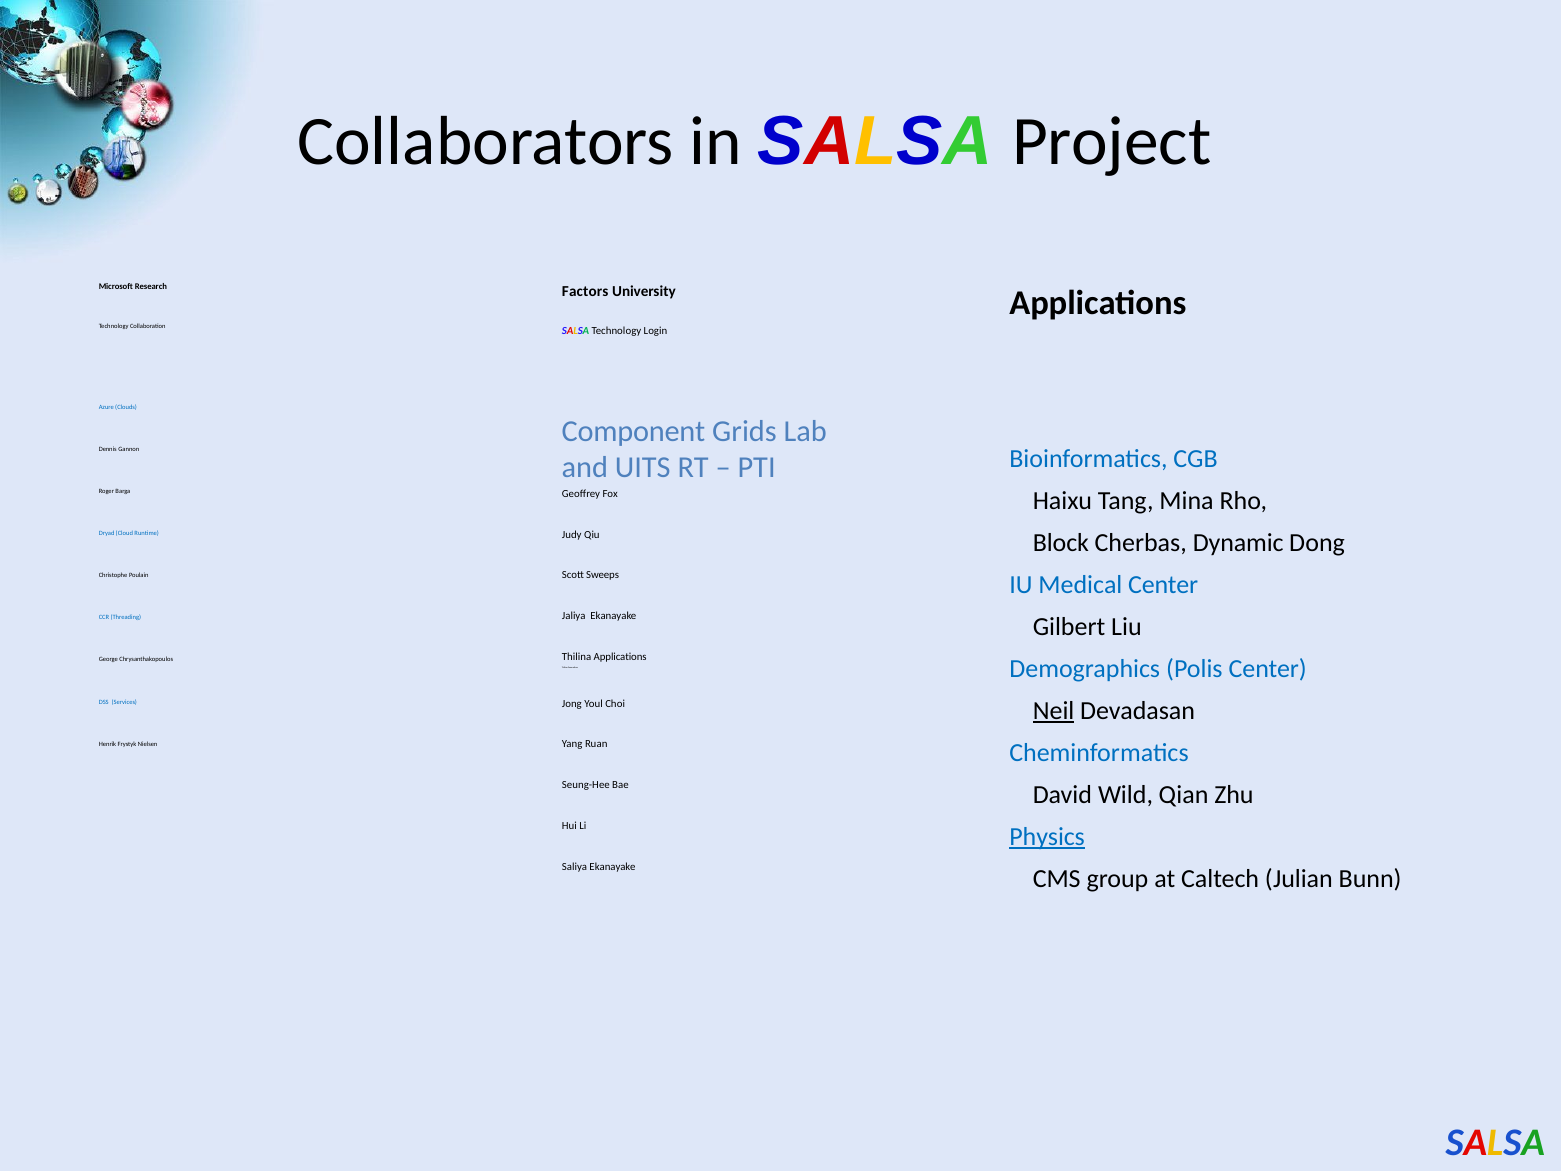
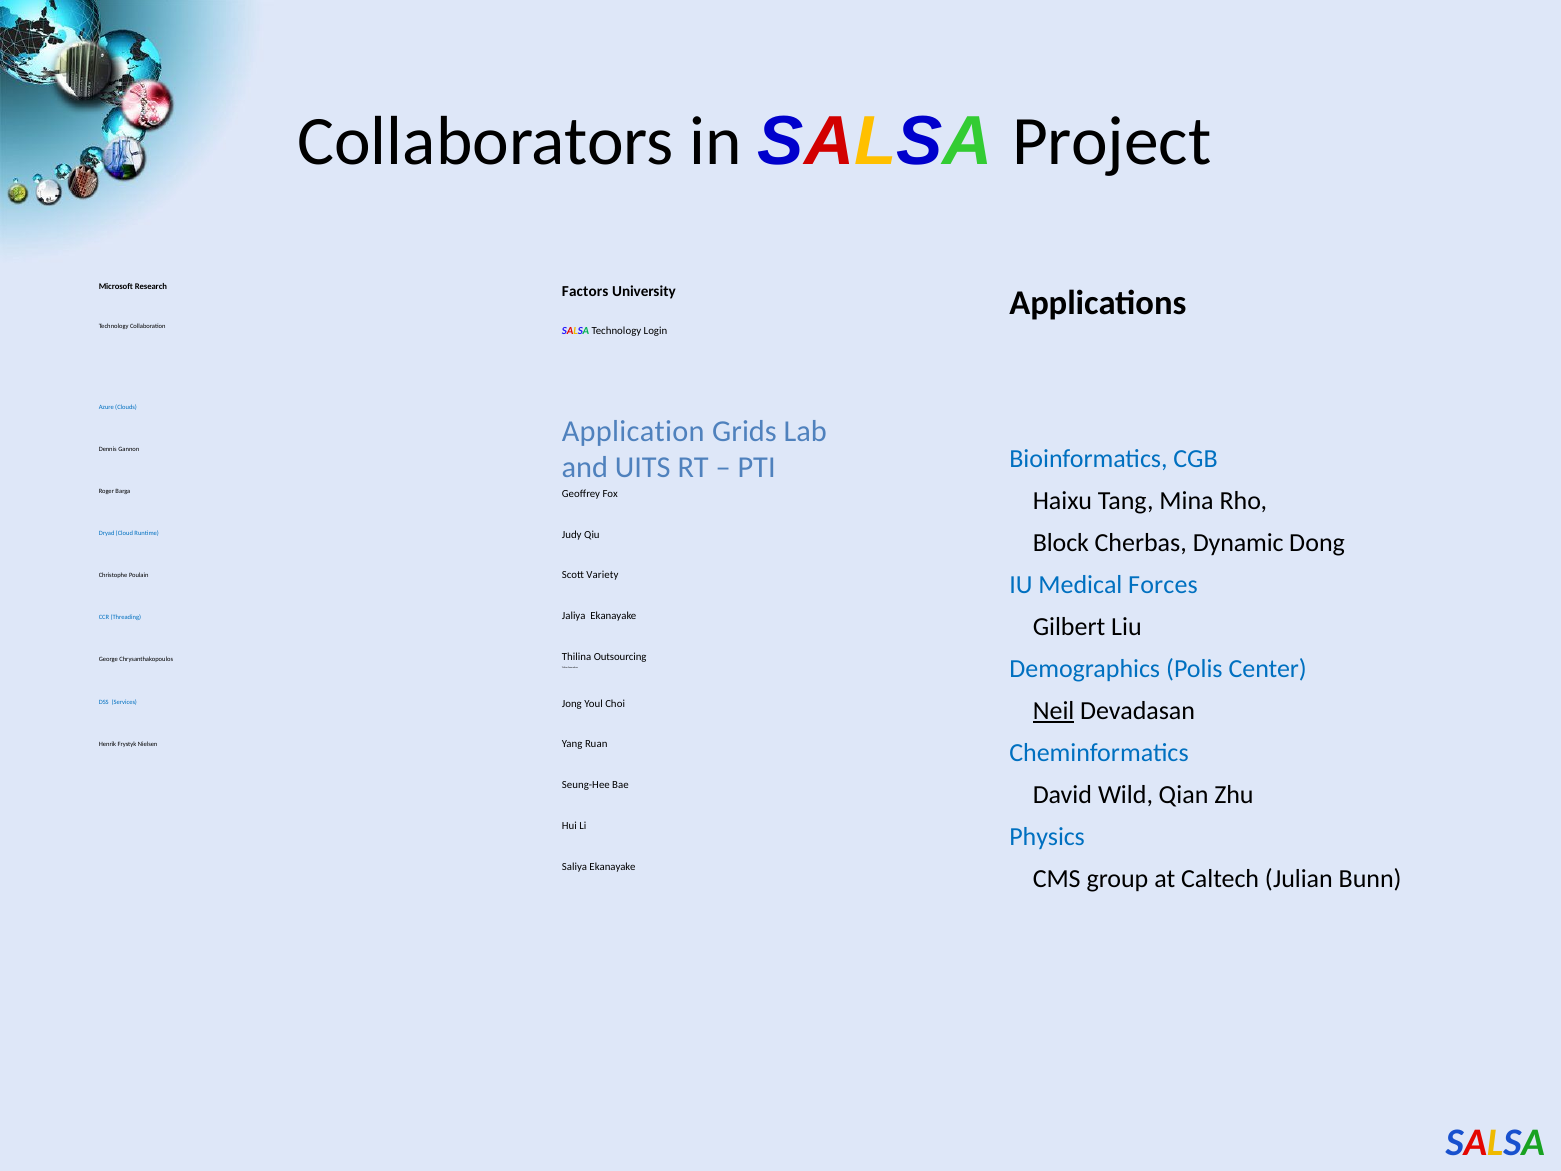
Component: Component -> Application (633, 431)
Sweeps: Sweeps -> Variety (602, 575)
Medical Center: Center -> Forces (1163, 585)
Thilina Applications: Applications -> Outsourcing (620, 657)
Physics underline: present -> none (1047, 836)
